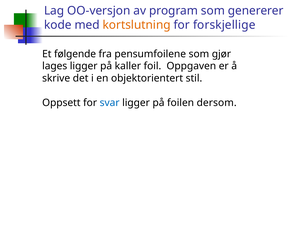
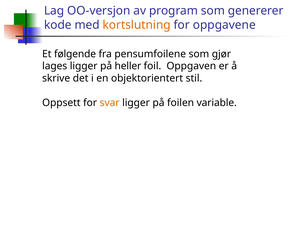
forskjellige: forskjellige -> oppgavene (224, 25)
kaller: kaller -> heller (128, 66)
svar colour: blue -> orange (110, 103)
dersom: dersom -> variable (217, 103)
